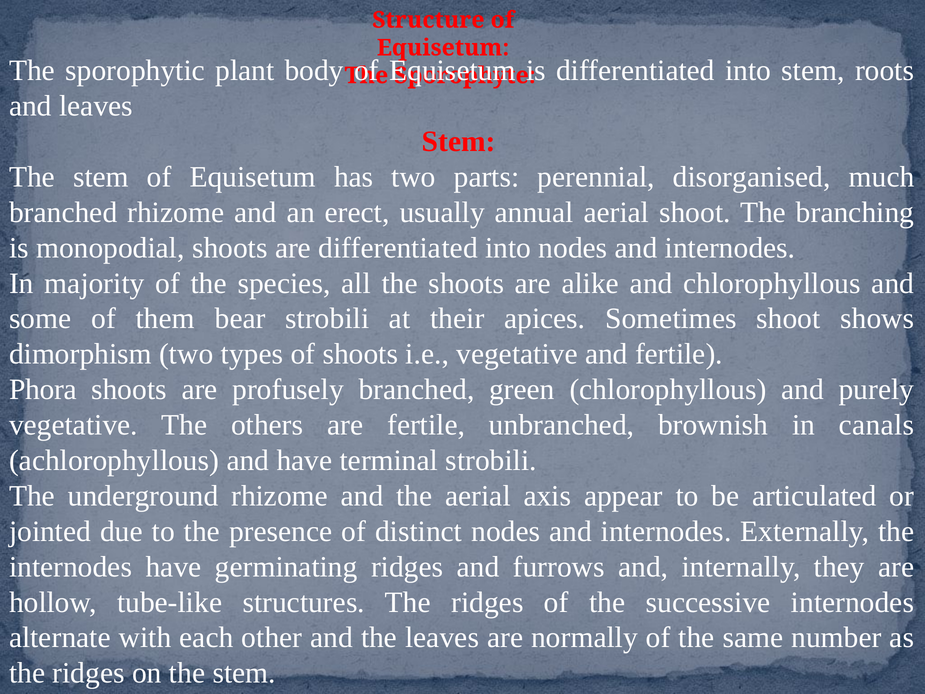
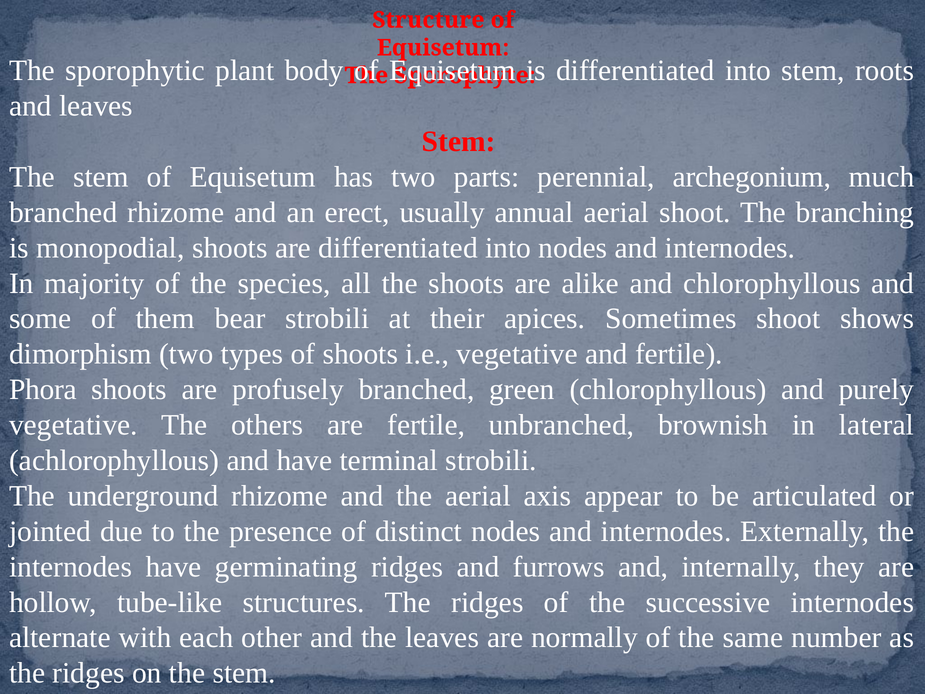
disorganised: disorganised -> archegonium (752, 177)
canals: canals -> lateral (877, 425)
